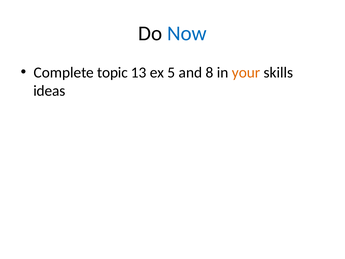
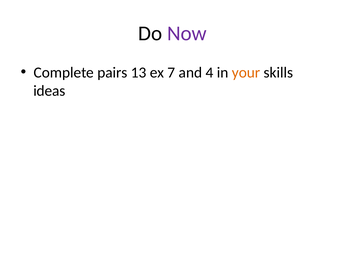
Now colour: blue -> purple (187, 33)
topic: topic -> pairs (112, 72)
5: 5 -> 7 (171, 72)
8: 8 -> 4 (209, 72)
